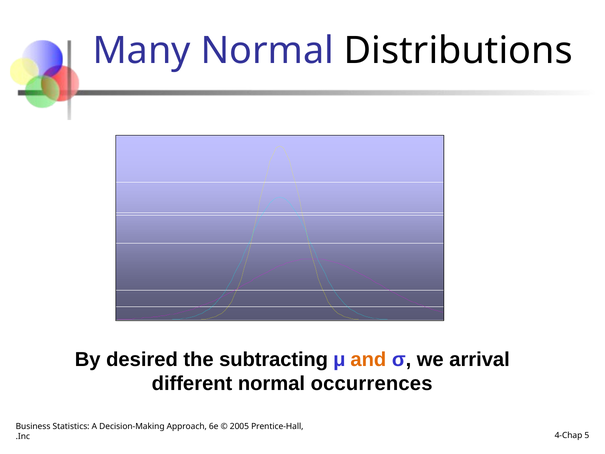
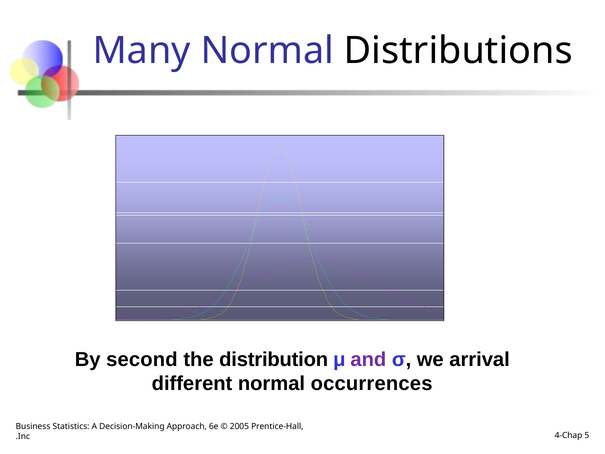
desired: desired -> second (142, 359)
subtracting: subtracting -> distribution (274, 359)
and colour: orange -> purple (368, 359)
